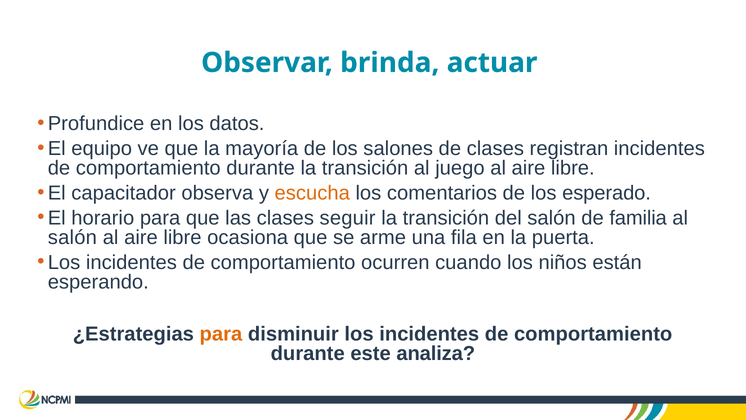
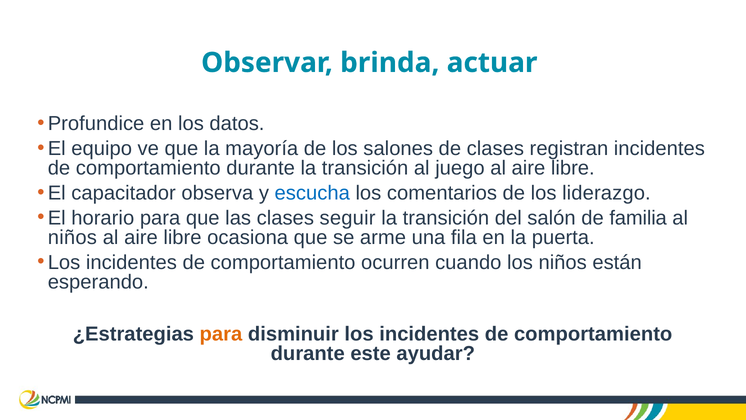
escucha colour: orange -> blue (312, 193)
esperado: esperado -> liderazgo (606, 193)
salón: salón -> niños (72, 237)
analiza: analiza -> ayudar (436, 353)
